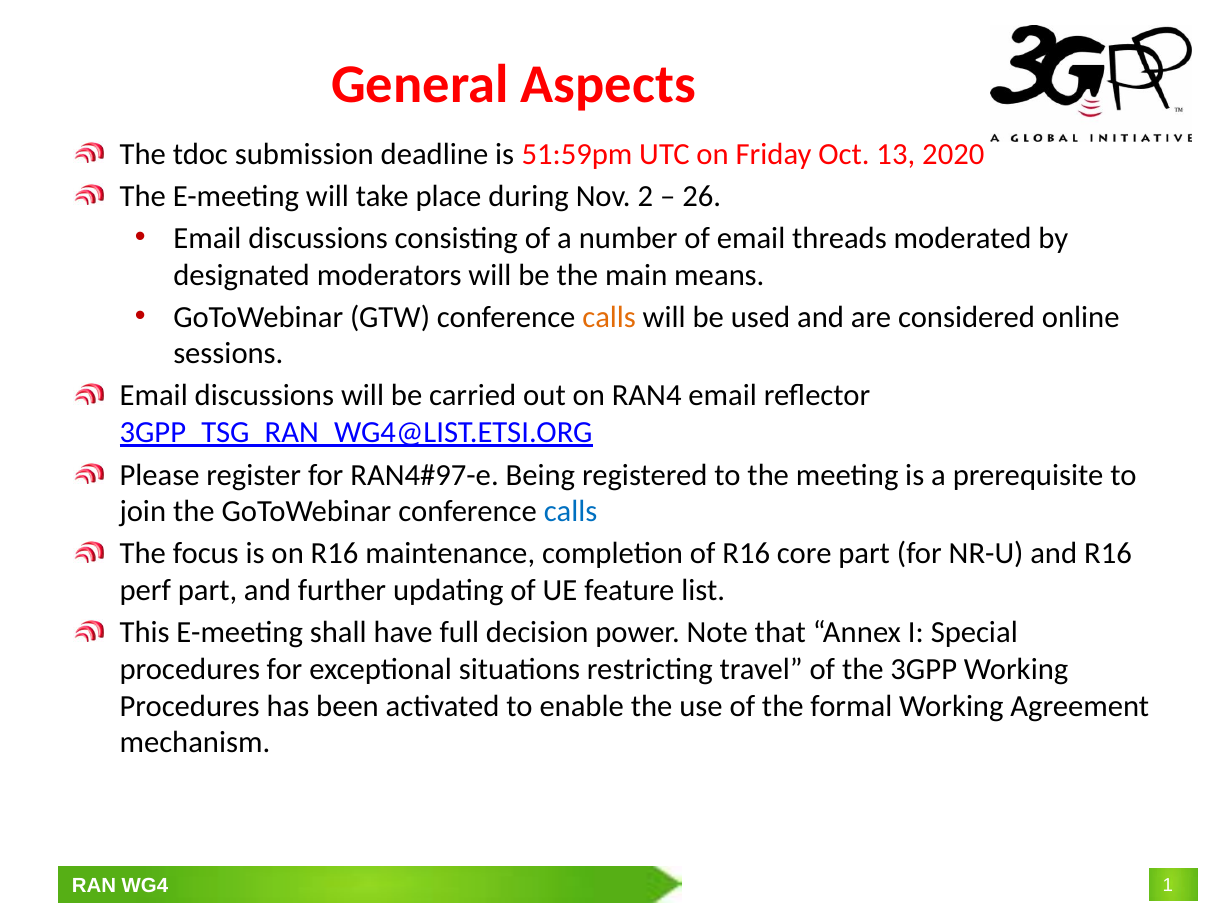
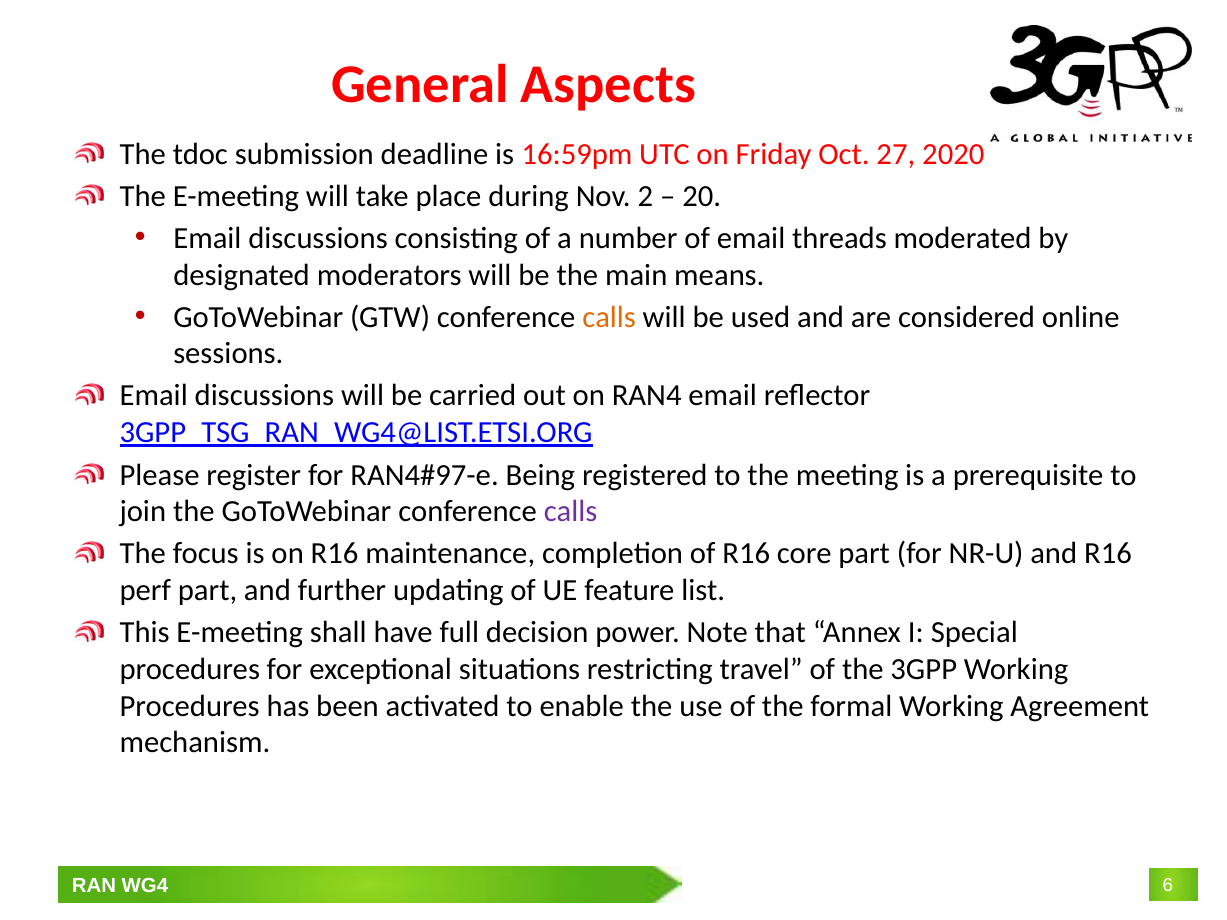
51:59pm: 51:59pm -> 16:59pm (577, 154)
13: 13 -> 27 (896, 154)
26: 26 -> 20 (702, 196)
calls colour: blue -> purple (571, 512)
1: 1 -> 6 (1168, 886)
